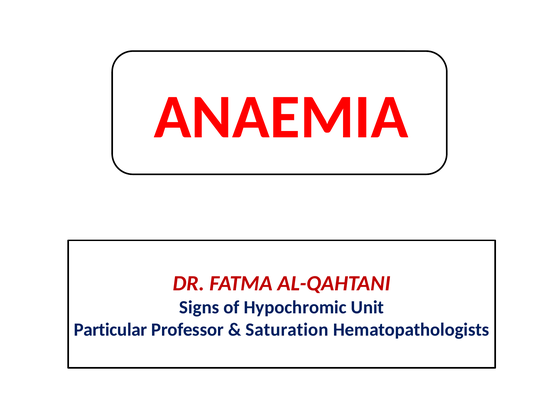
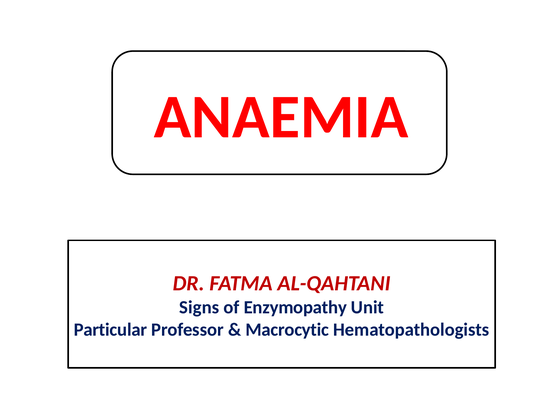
Hypochromic: Hypochromic -> Enzymopathy (295, 307)
Saturation: Saturation -> Macrocytic (287, 330)
